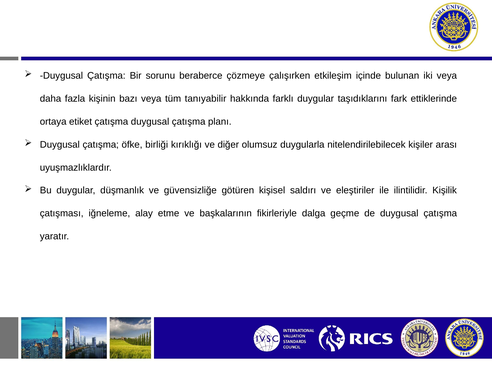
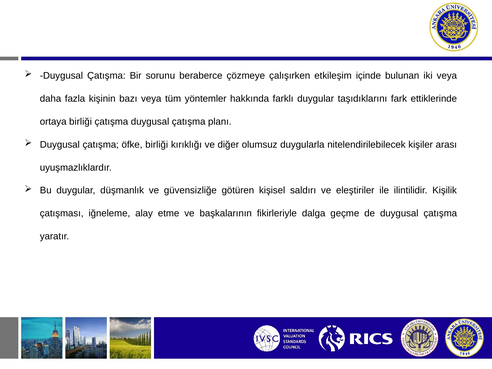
tanıyabilir: tanıyabilir -> yöntemler (206, 99)
ortaya etiket: etiket -> birliği (81, 122)
